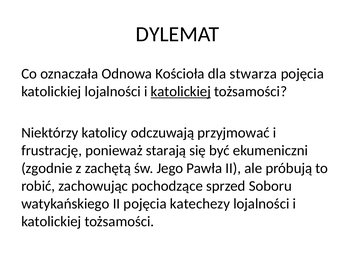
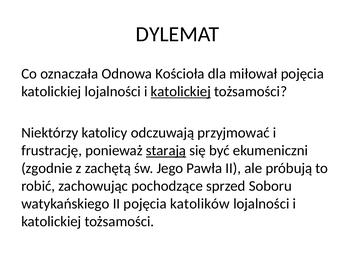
stwarza: stwarza -> miłował (253, 74)
starają underline: none -> present (166, 151)
katechezy: katechezy -> katolików (200, 204)
